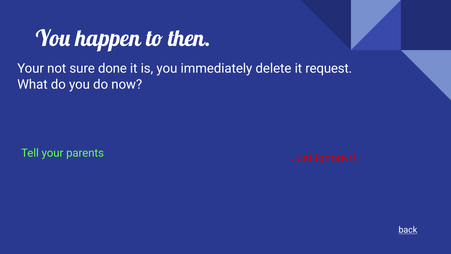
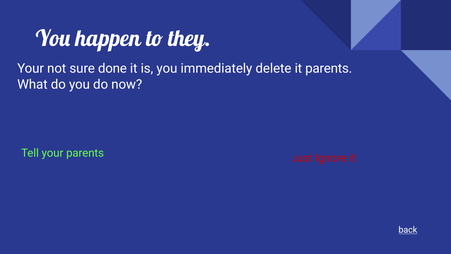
then: then -> they (189, 39)
it request: request -> parents (329, 68)
